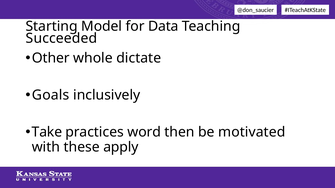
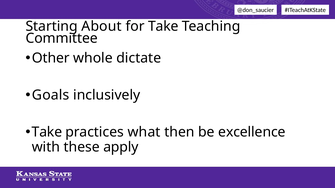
Model: Model -> About (102, 26)
for Data: Data -> Take (163, 26)
Succeeded: Succeeded -> Committee (62, 38)
word: word -> what (144, 132)
motivated: motivated -> excellence (252, 132)
